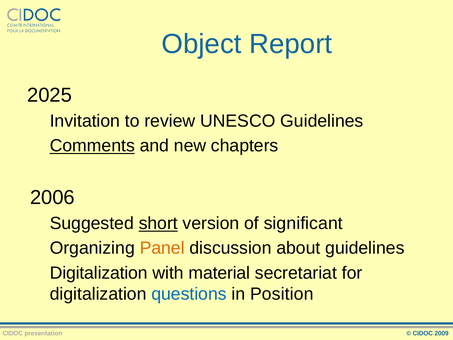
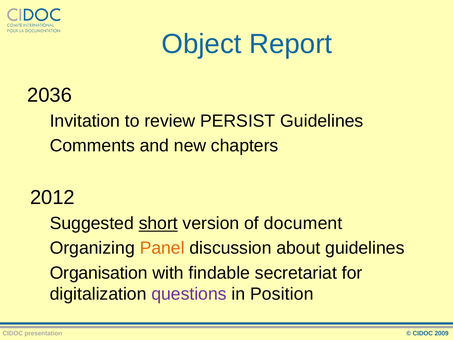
2025: 2025 -> 2036 (50, 95)
UNESCO: UNESCO -> PERSIST (238, 121)
Comments underline: present -> none (92, 146)
2006: 2006 -> 2012 (52, 197)
significant: significant -> document (303, 223)
Digitalization: Digitalization -> Organisation (99, 273)
material: material -> findable (219, 273)
questions colour: blue -> purple (189, 294)
